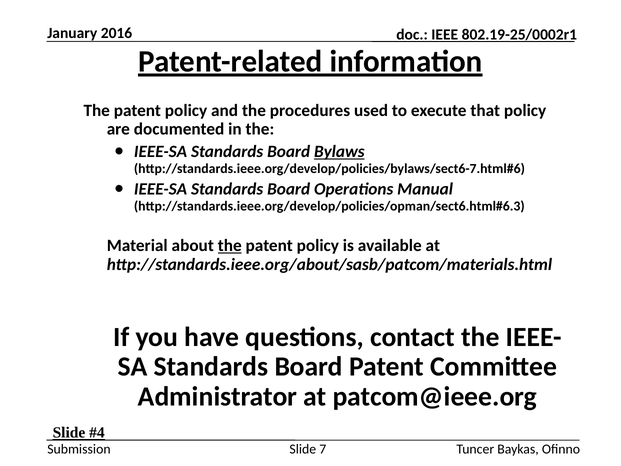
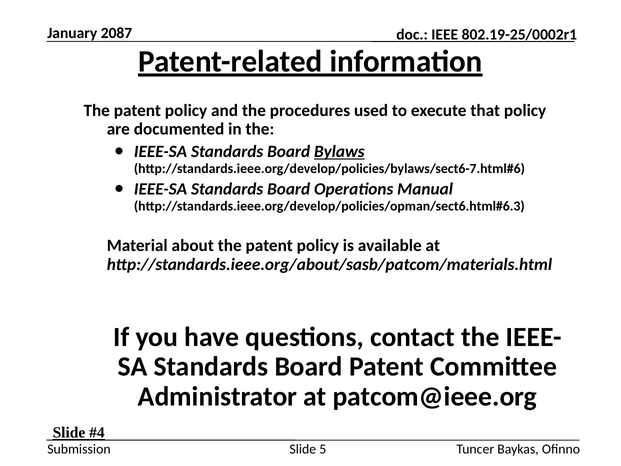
2016: 2016 -> 2087 (116, 33)
the underline: present -> none (230, 246)
7: 7 -> 5 (323, 449)
